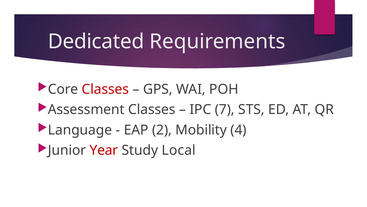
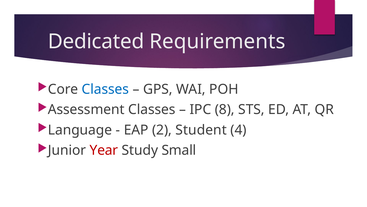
Classes colour: red -> blue (105, 89)
7: 7 -> 8 (225, 109)
Mobility: Mobility -> Student (201, 130)
Local: Local -> Small (179, 150)
